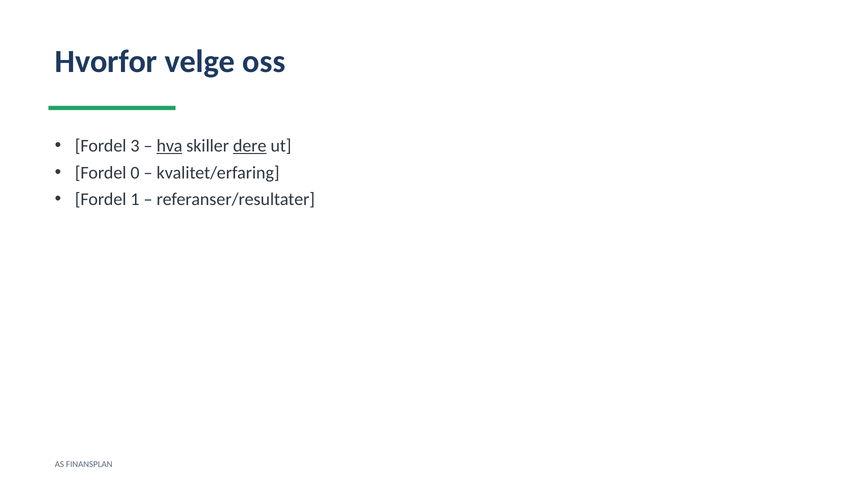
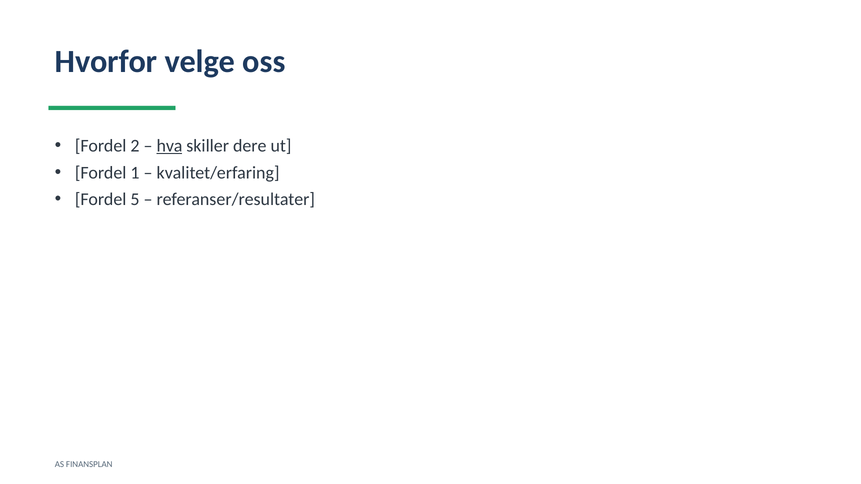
3: 3 -> 2 (135, 146)
dere underline: present -> none (250, 146)
0: 0 -> 1 (135, 173)
1: 1 -> 5 (135, 200)
